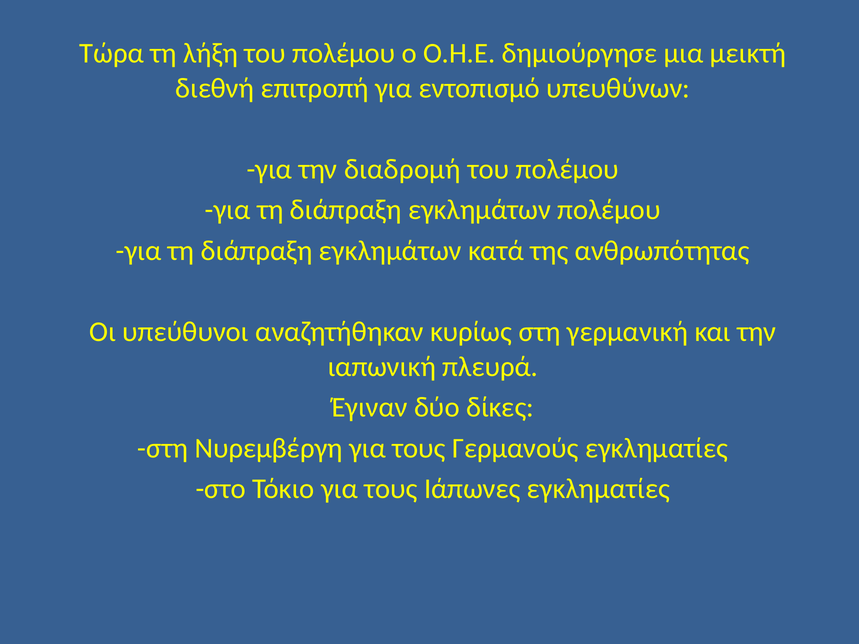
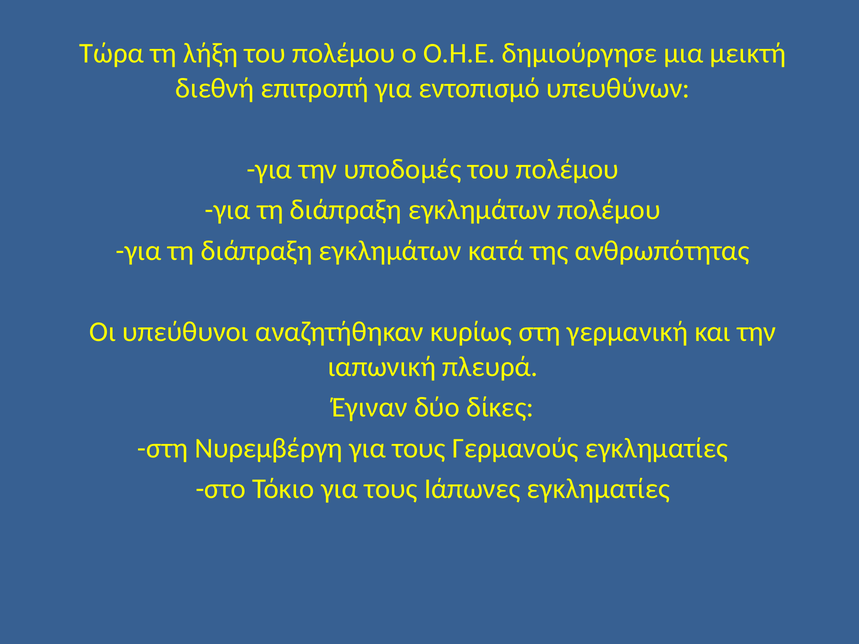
διαδρομή: διαδρομή -> υποδομές (403, 169)
